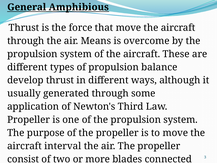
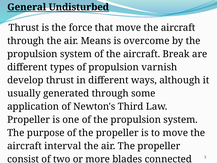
Amphibious: Amphibious -> Undisturbed (79, 7)
These: These -> Break (176, 54)
balance: balance -> varnish (159, 67)
